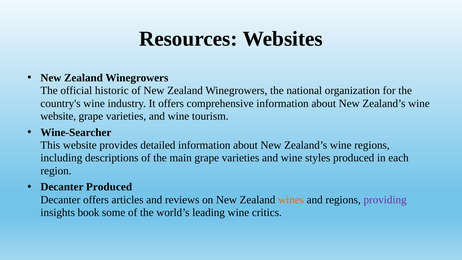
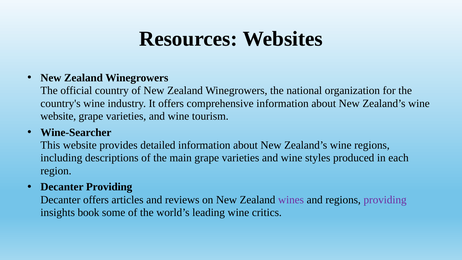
historic: historic -> country (112, 91)
Decanter Produced: Produced -> Providing (109, 187)
wines colour: orange -> purple (291, 200)
